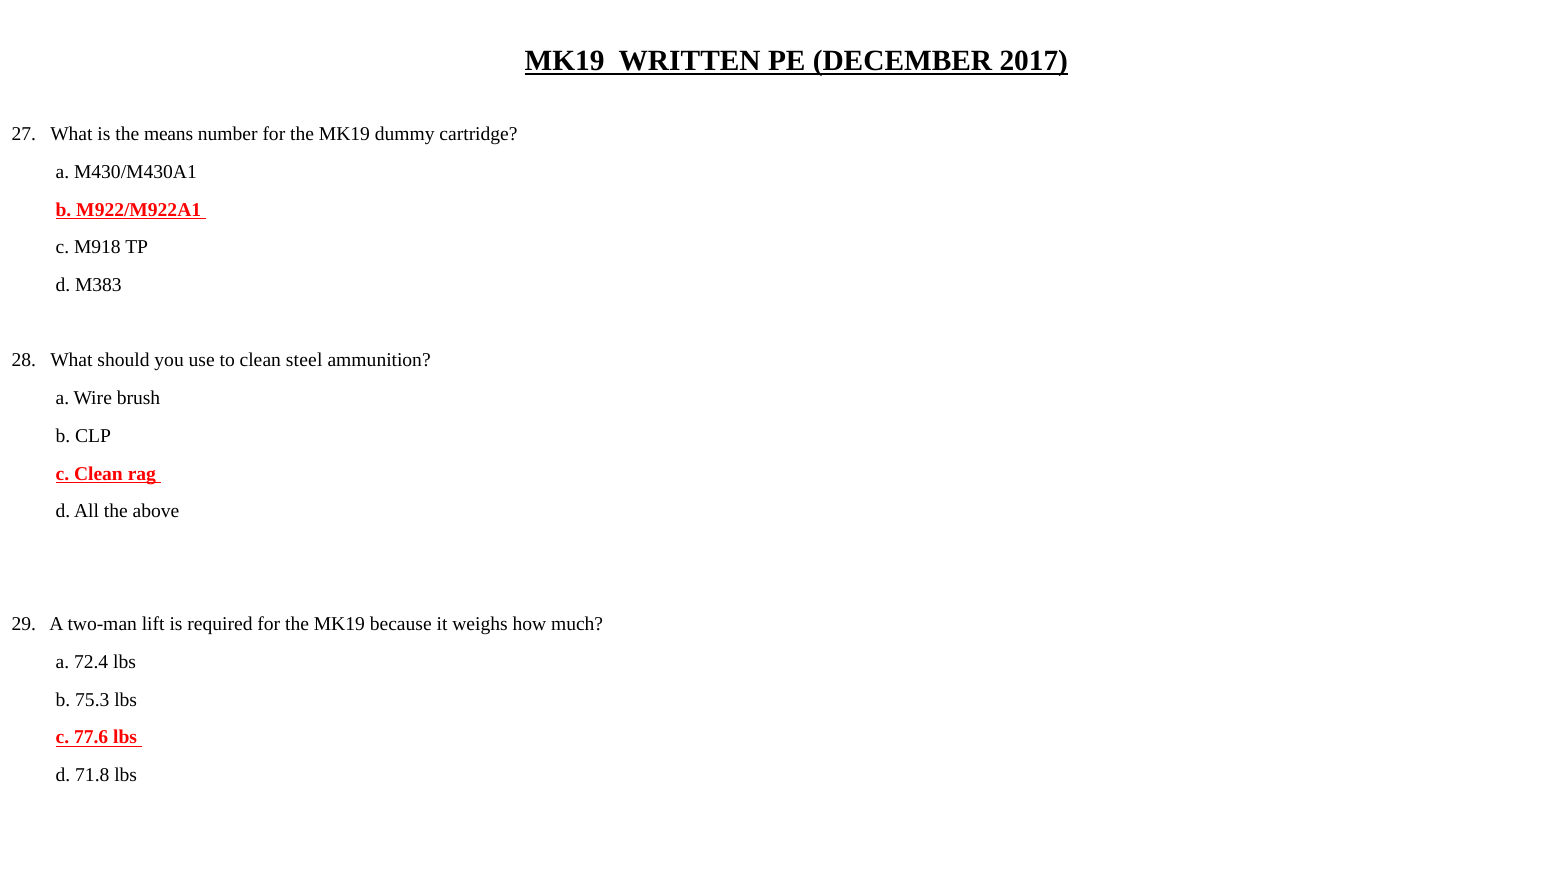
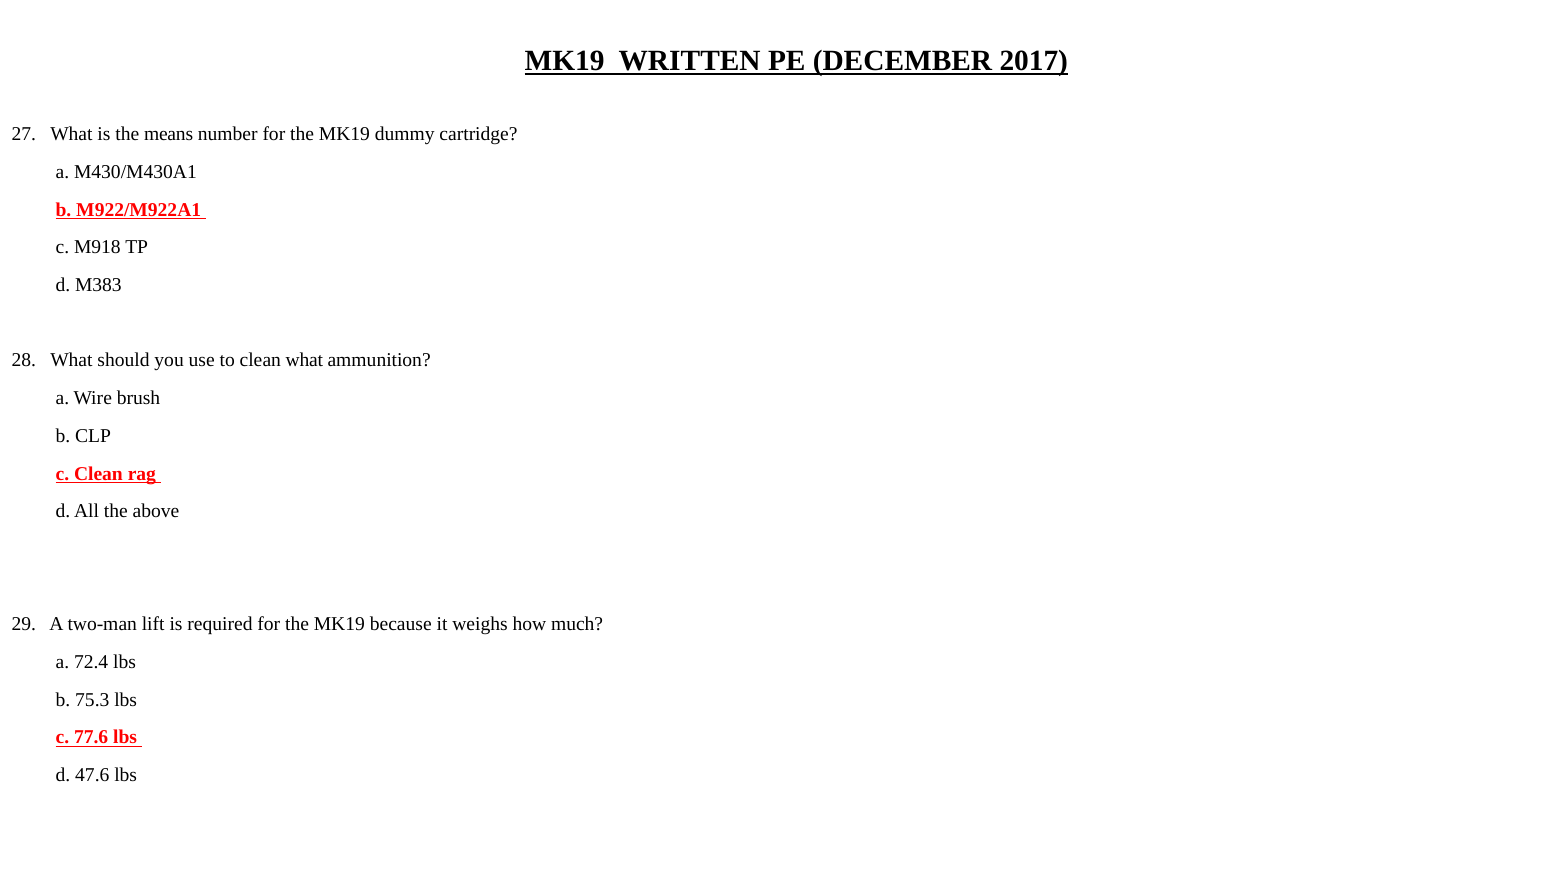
clean steel: steel -> what (304, 361)
71.8: 71.8 -> 47.6 (92, 775)
